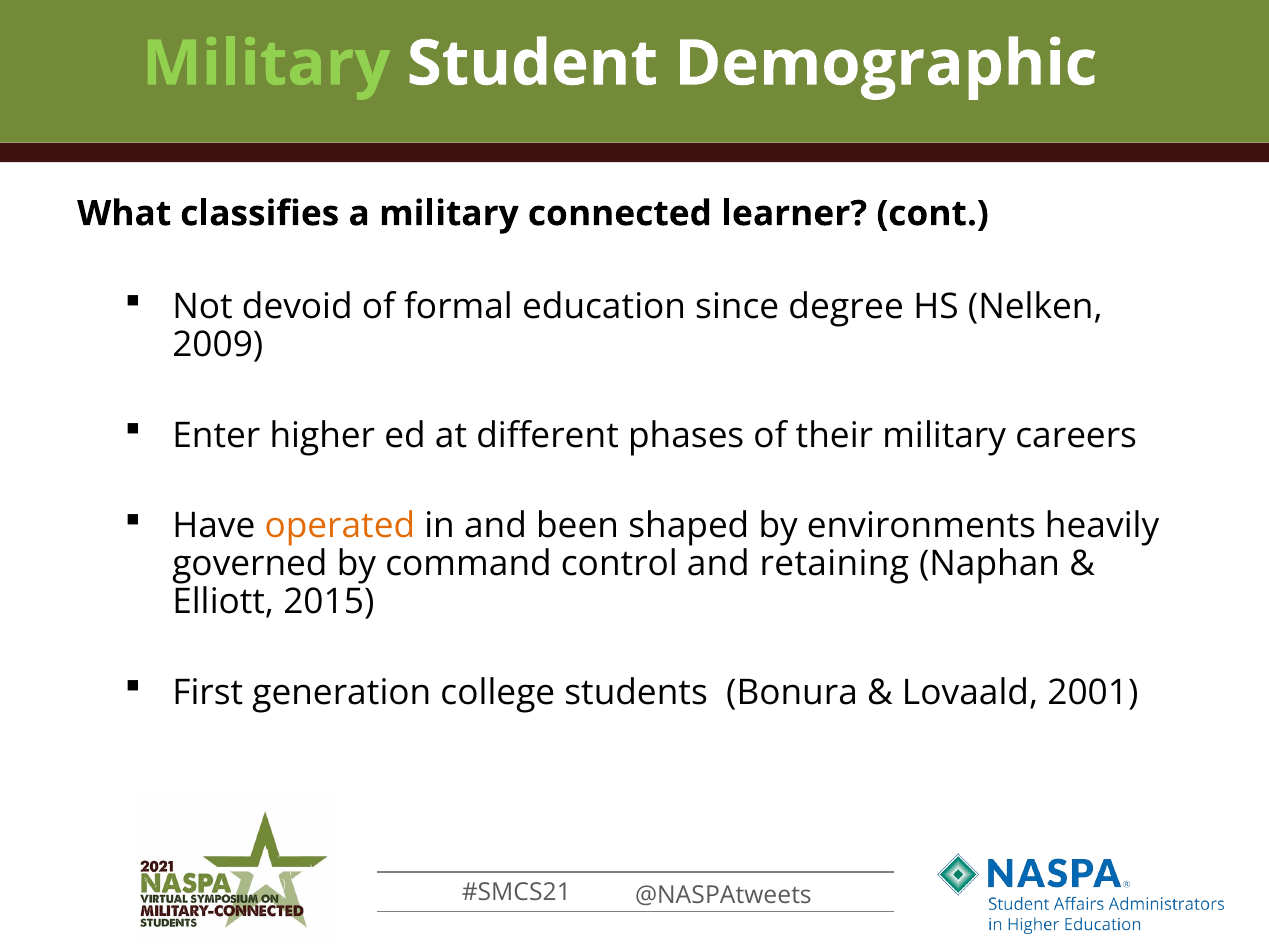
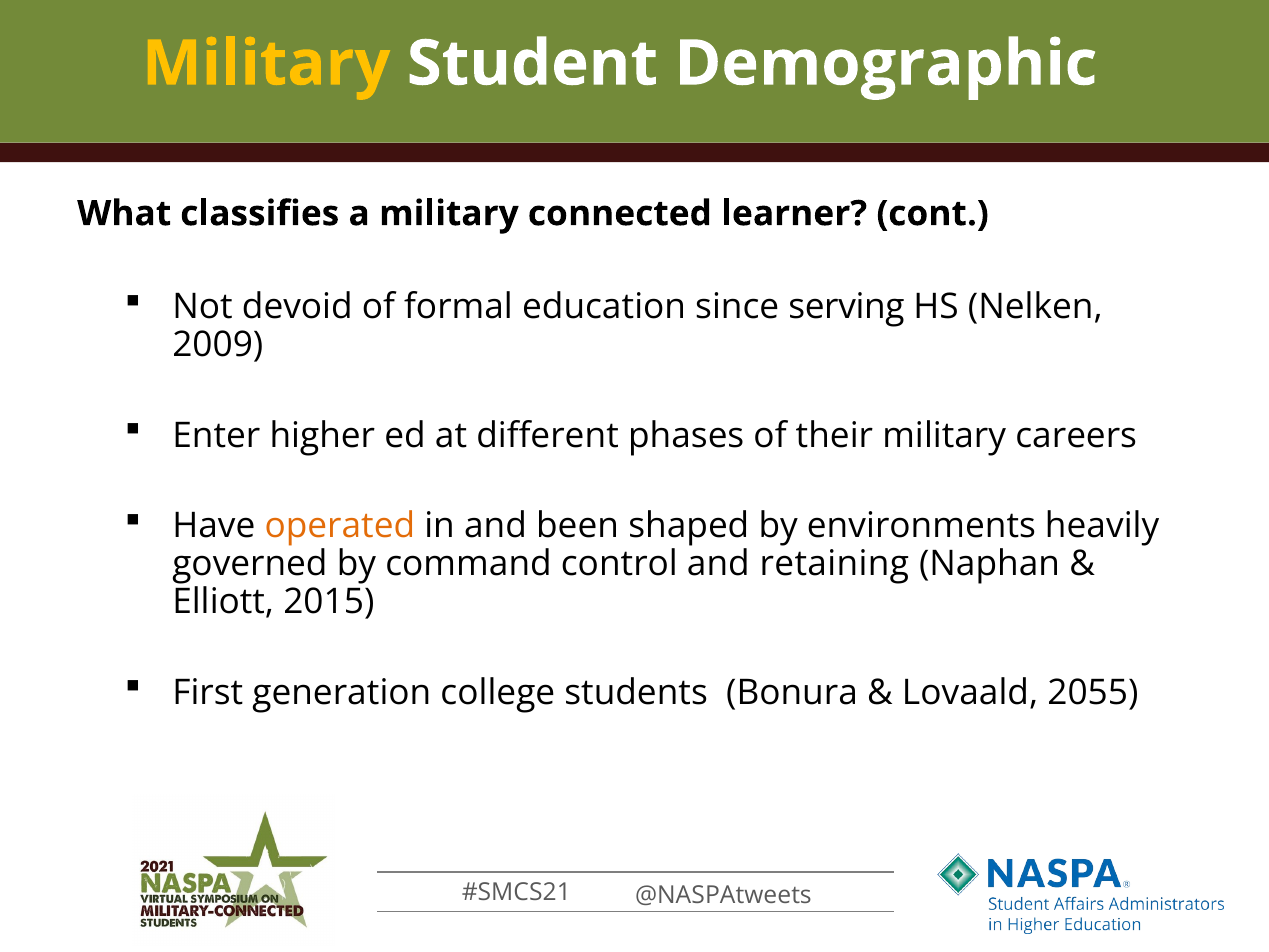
Military colour: light green -> yellow (266, 64)
degree: degree -> serving (846, 307)
2001: 2001 -> 2055 (1093, 692)
